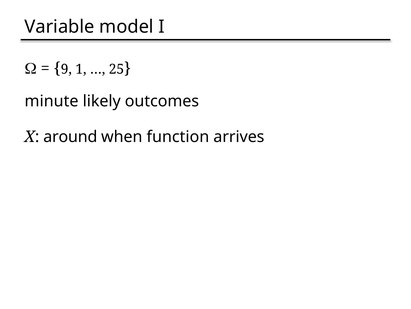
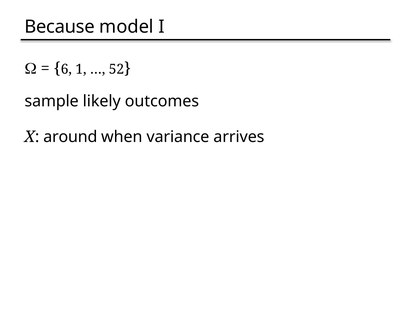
Variable: Variable -> Because (60, 27)
9: 9 -> 6 (66, 69)
25: 25 -> 52 (116, 69)
minute: minute -> sample (52, 101)
function: function -> variance (178, 137)
